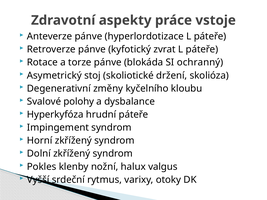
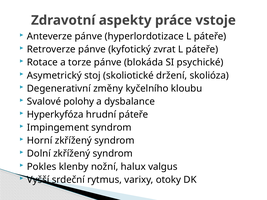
ochranný: ochranný -> psychické (200, 62)
